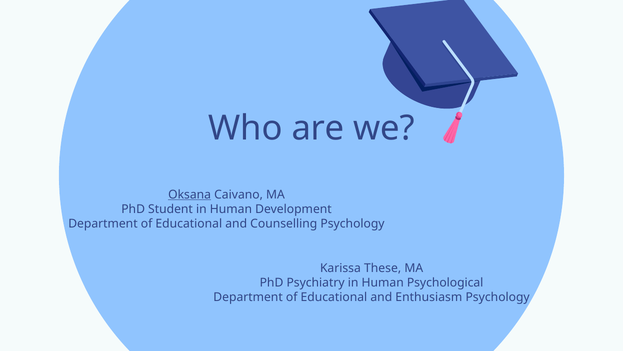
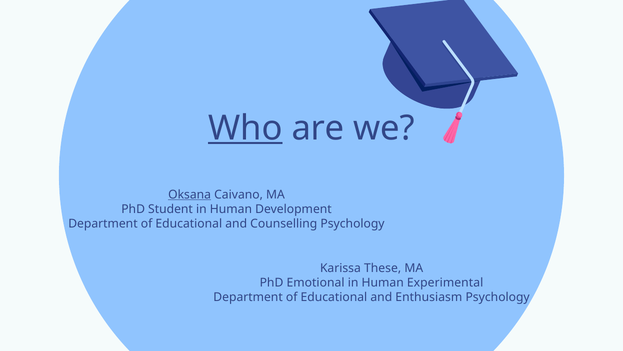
Who underline: none -> present (245, 128)
Psychiatry: Psychiatry -> Emotional (316, 282)
Psychological: Psychological -> Experimental (445, 282)
